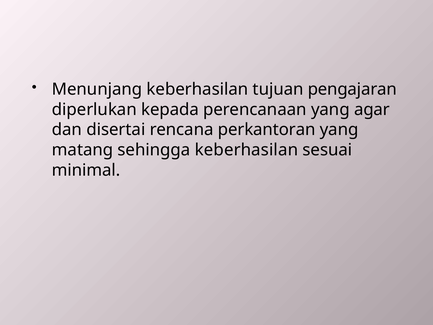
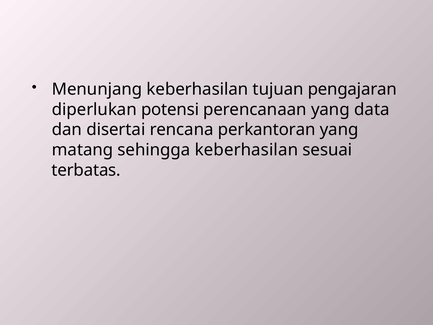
kepada: kepada -> potensi (170, 109)
agar: agar -> data (372, 109)
minimal: minimal -> terbatas (86, 170)
